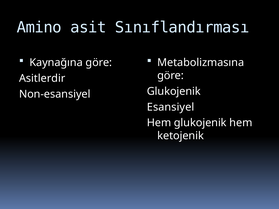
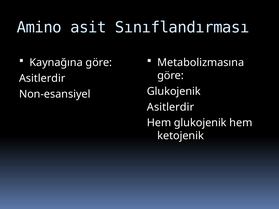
Esansiyel: Esansiyel -> Asitlerdir (171, 107)
